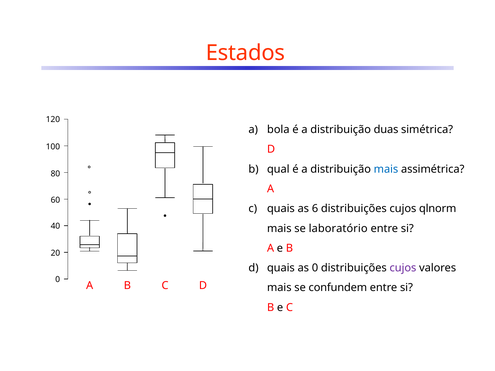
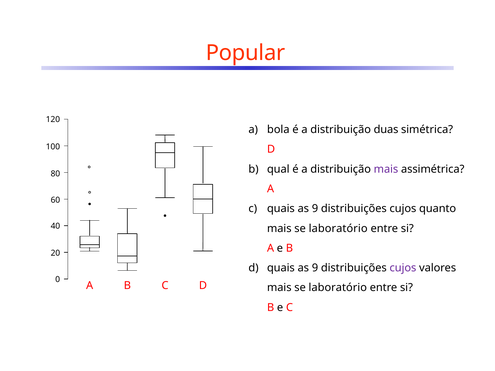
Estados: Estados -> Popular (246, 53)
mais colour: blue -> purple (386, 169)
c quais as 6: 6 -> 9 (315, 209)
qlnorm: qlnorm -> quanto (438, 209)
d quais as 0: 0 -> 9 (315, 268)
confundem: confundem -> laboratório (338, 288)
